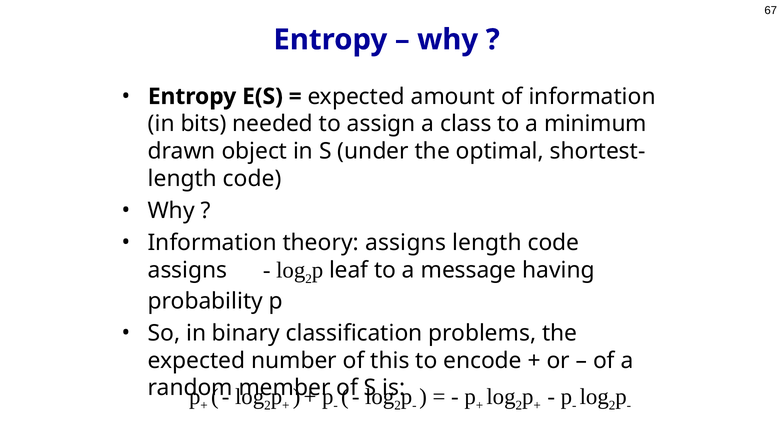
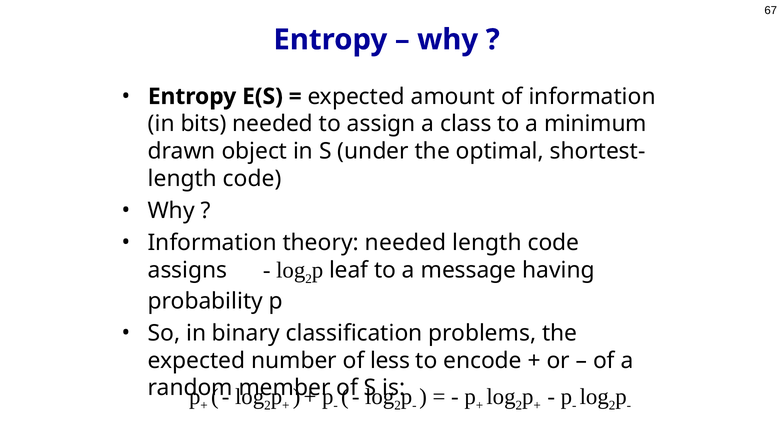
theory assigns: assigns -> needed (406, 243)
this: this -> less (390, 361)
